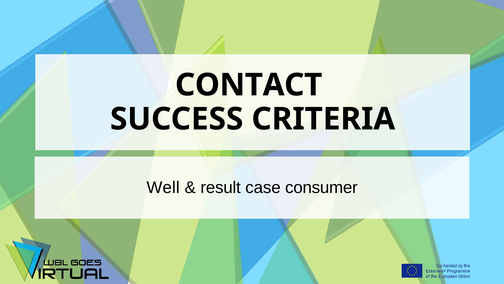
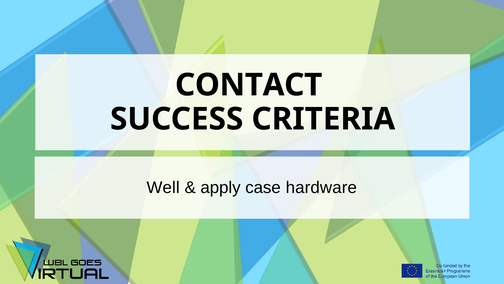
result: result -> apply (221, 187)
consumer: consumer -> hardware (321, 187)
